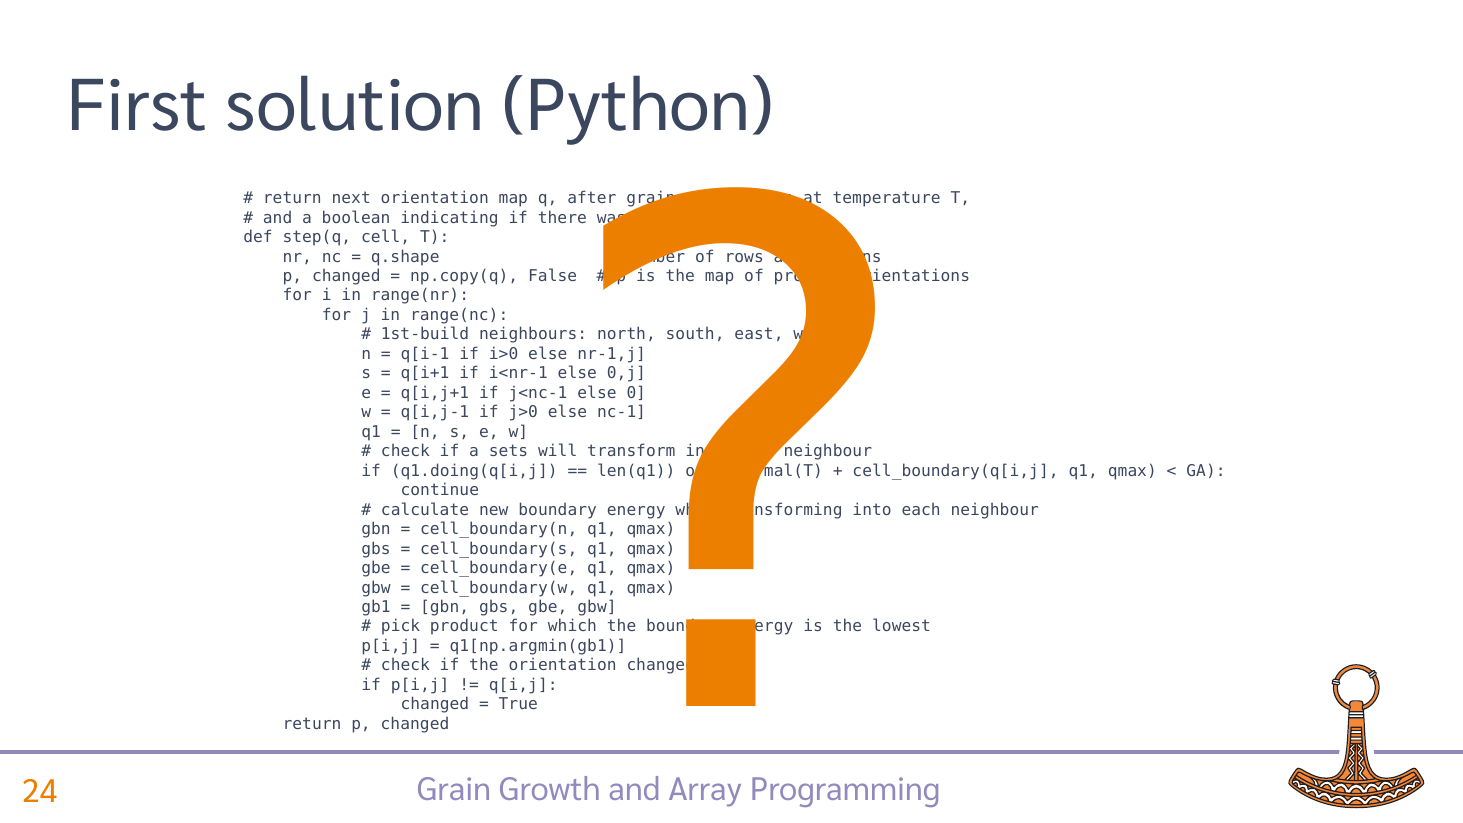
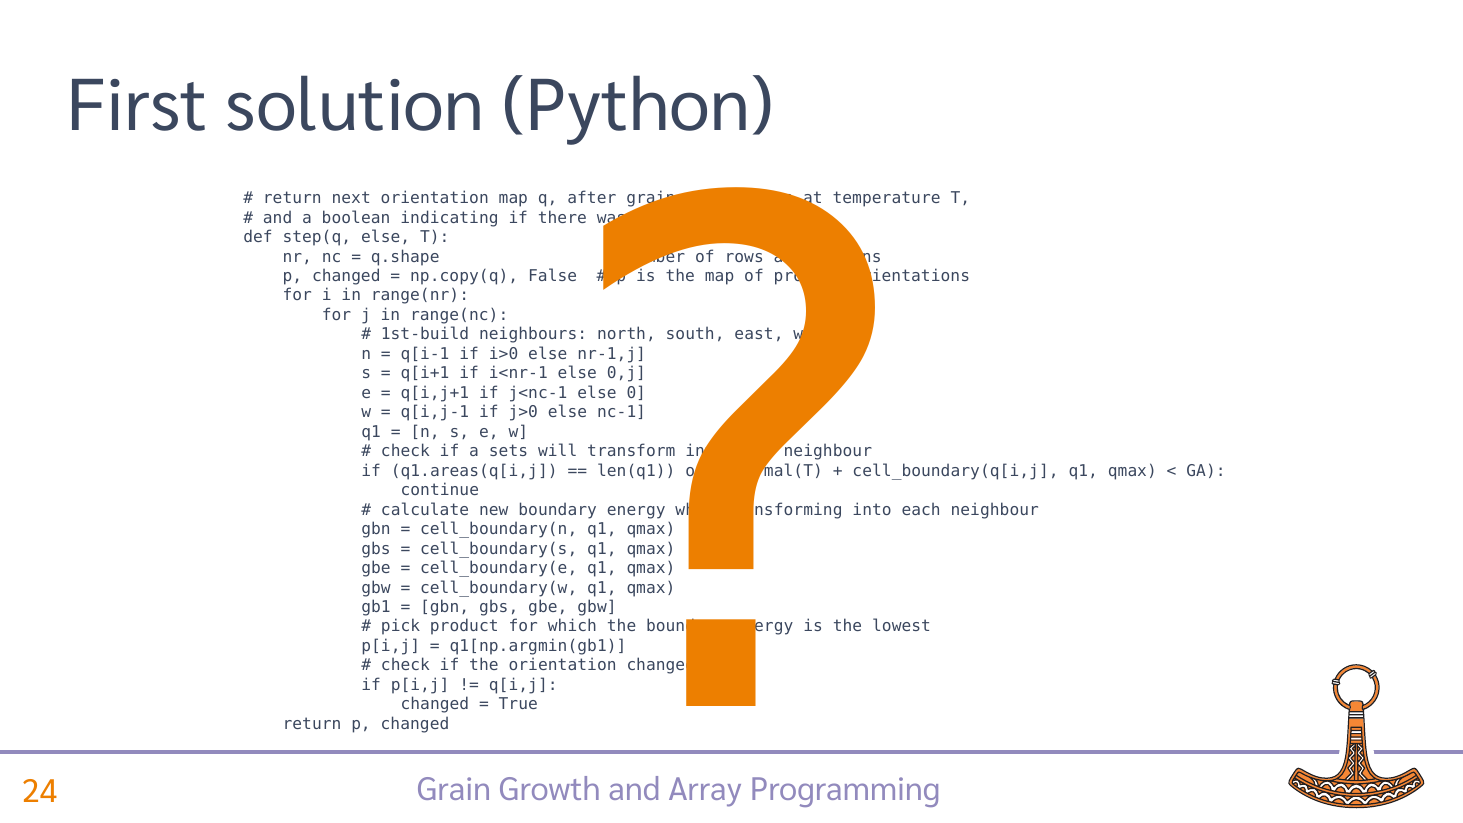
step(q cell: cell -> else (386, 237)
q1.doing(q[i,j: q1.doing(q[i,j -> q1.areas(q[i,j (474, 471)
